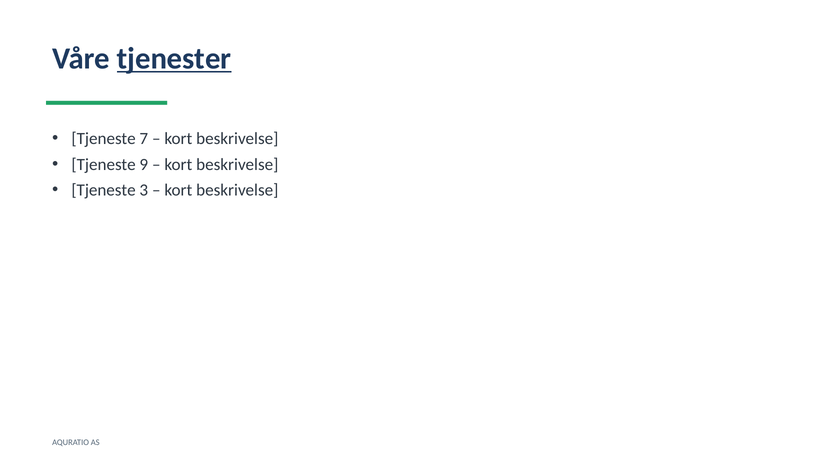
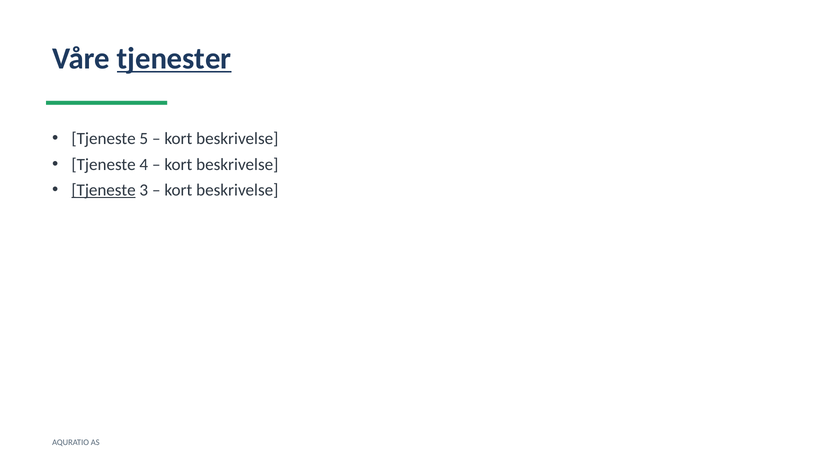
7: 7 -> 5 (144, 139)
9: 9 -> 4 (144, 165)
Tjeneste underline: none -> present (104, 190)
